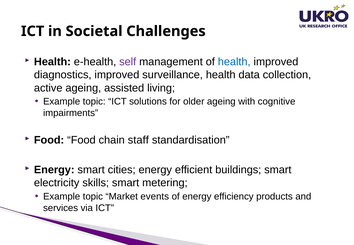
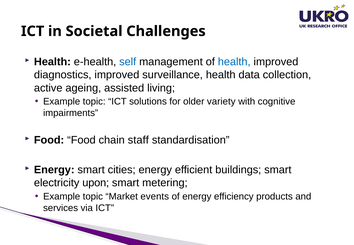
self colour: purple -> blue (128, 62)
older ageing: ageing -> variety (221, 102)
skills: skills -> upon (96, 183)
